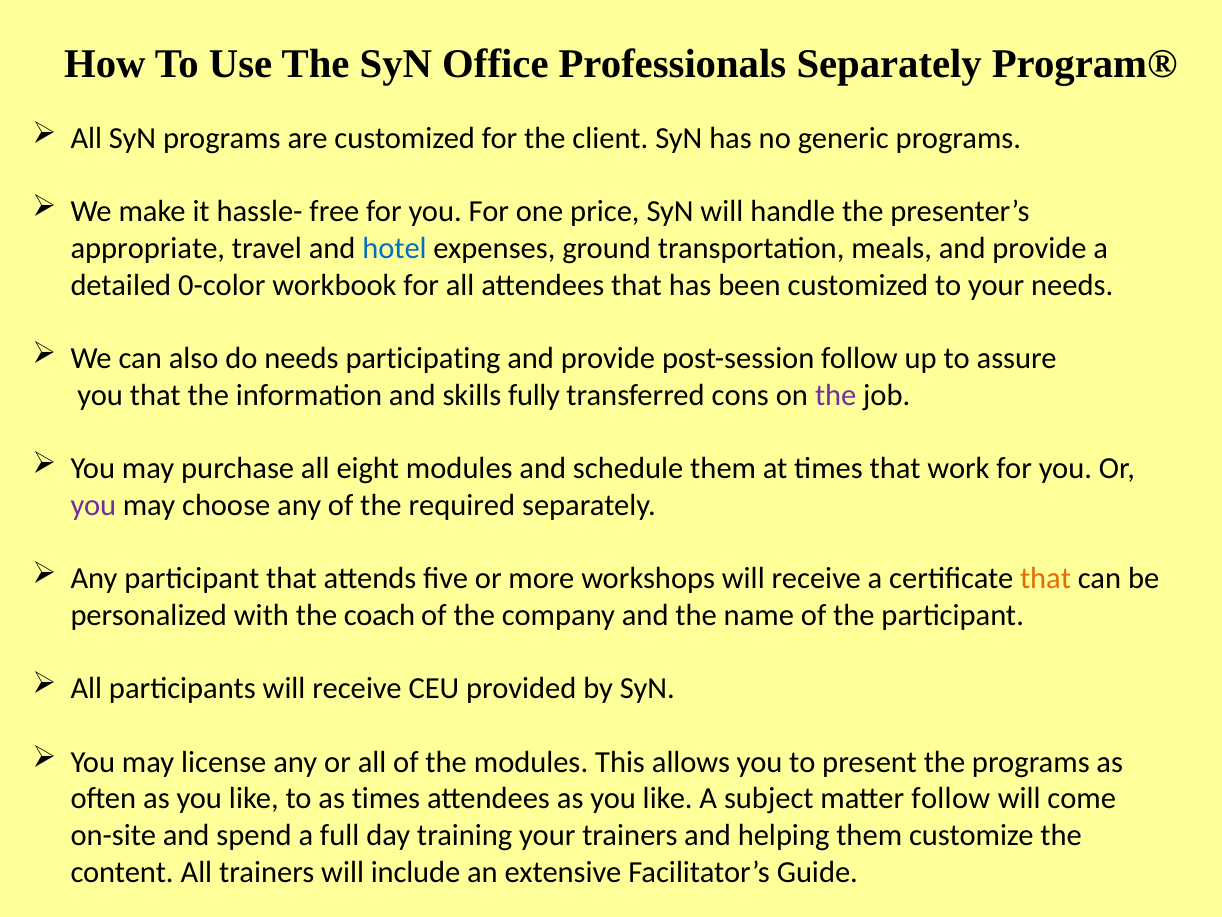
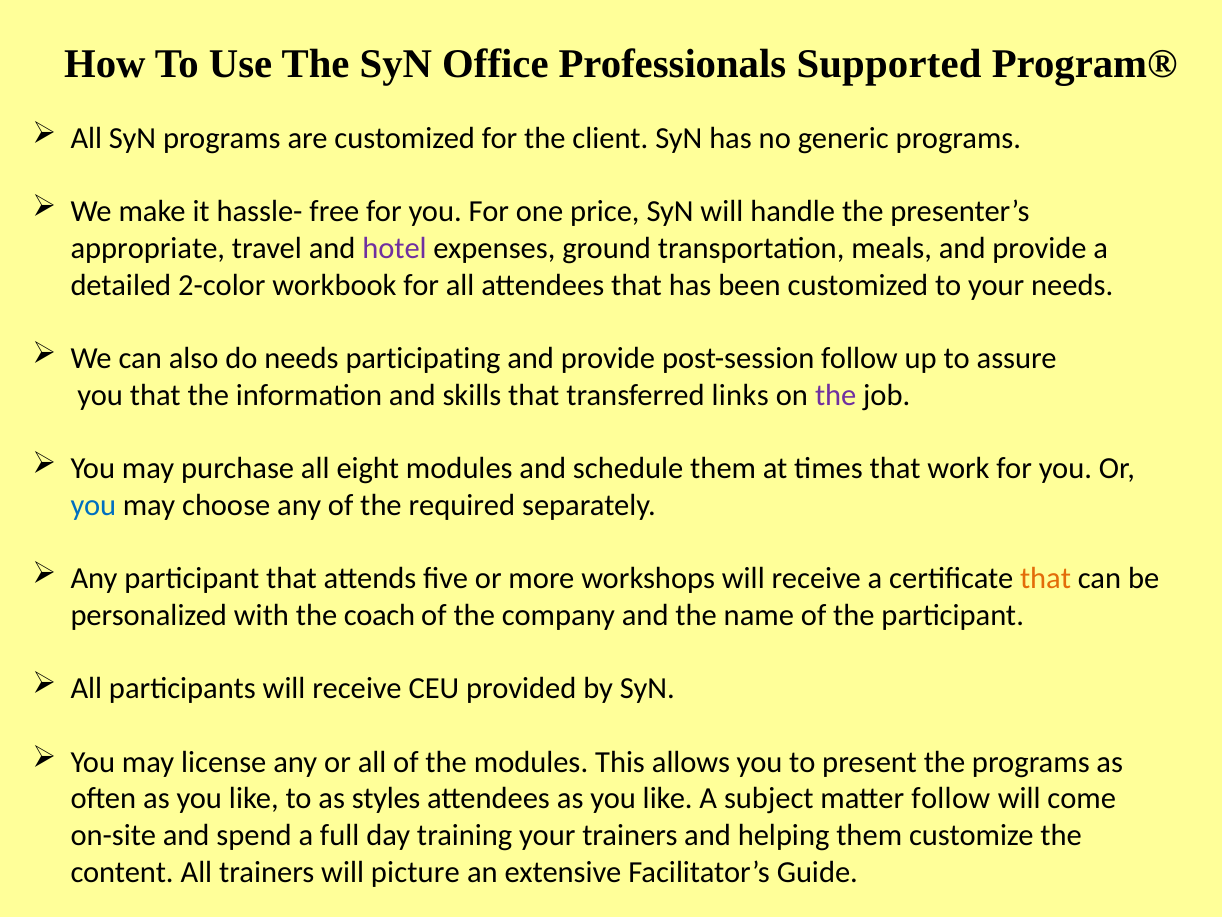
Professionals Separately: Separately -> Supported (889, 64)
hotel colour: blue -> purple (395, 248)
0-color: 0-color -> 2-color (222, 285)
skills fully: fully -> that (534, 395)
cons: cons -> links (740, 395)
you colour: purple -> blue (93, 505)
as times: times -> styles (386, 798)
include: include -> picture (415, 872)
